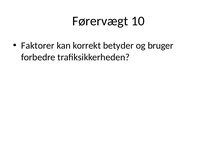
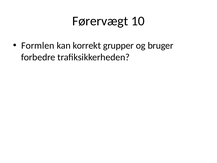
Faktorer: Faktorer -> Formlen (38, 46)
betyder: betyder -> grupper (118, 46)
